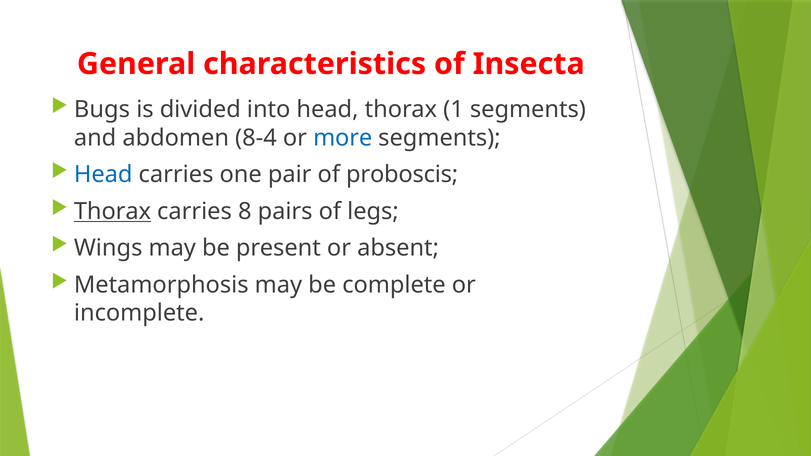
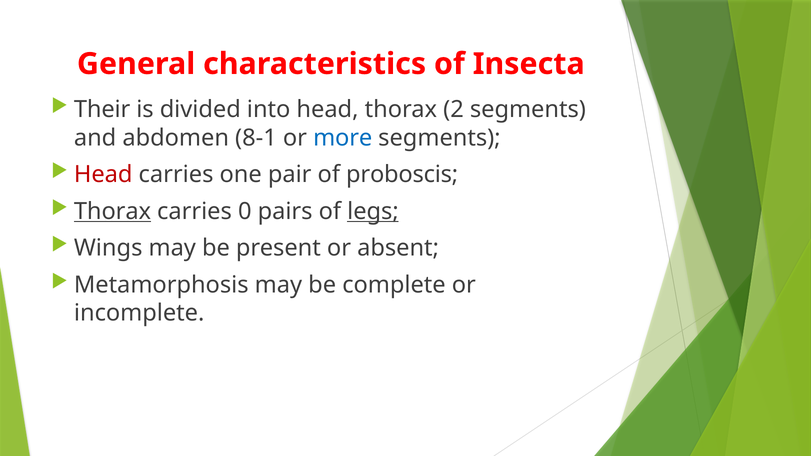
Bugs: Bugs -> Their (102, 109)
1: 1 -> 2 (453, 109)
8-4: 8-4 -> 8-1 (256, 138)
Head colour: blue -> red (103, 175)
8: 8 -> 0 (245, 211)
legs underline: none -> present (373, 211)
